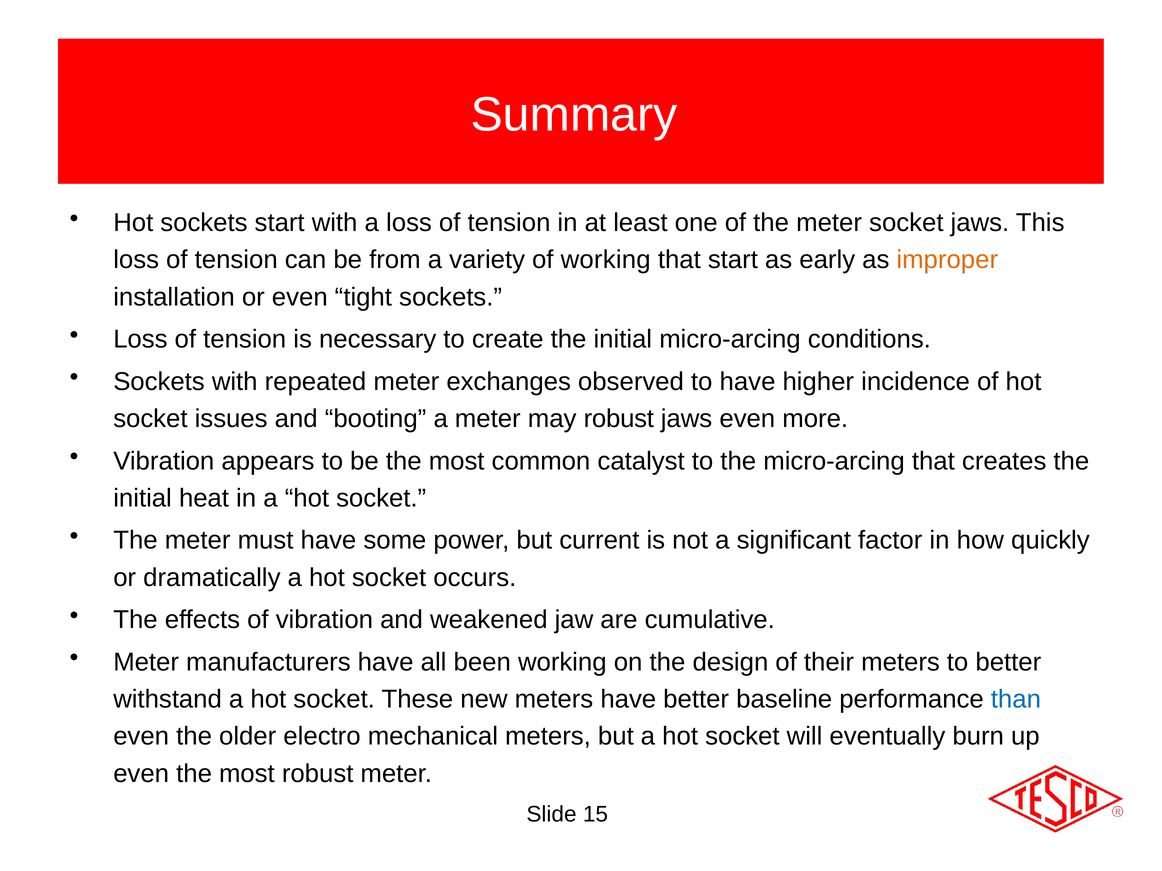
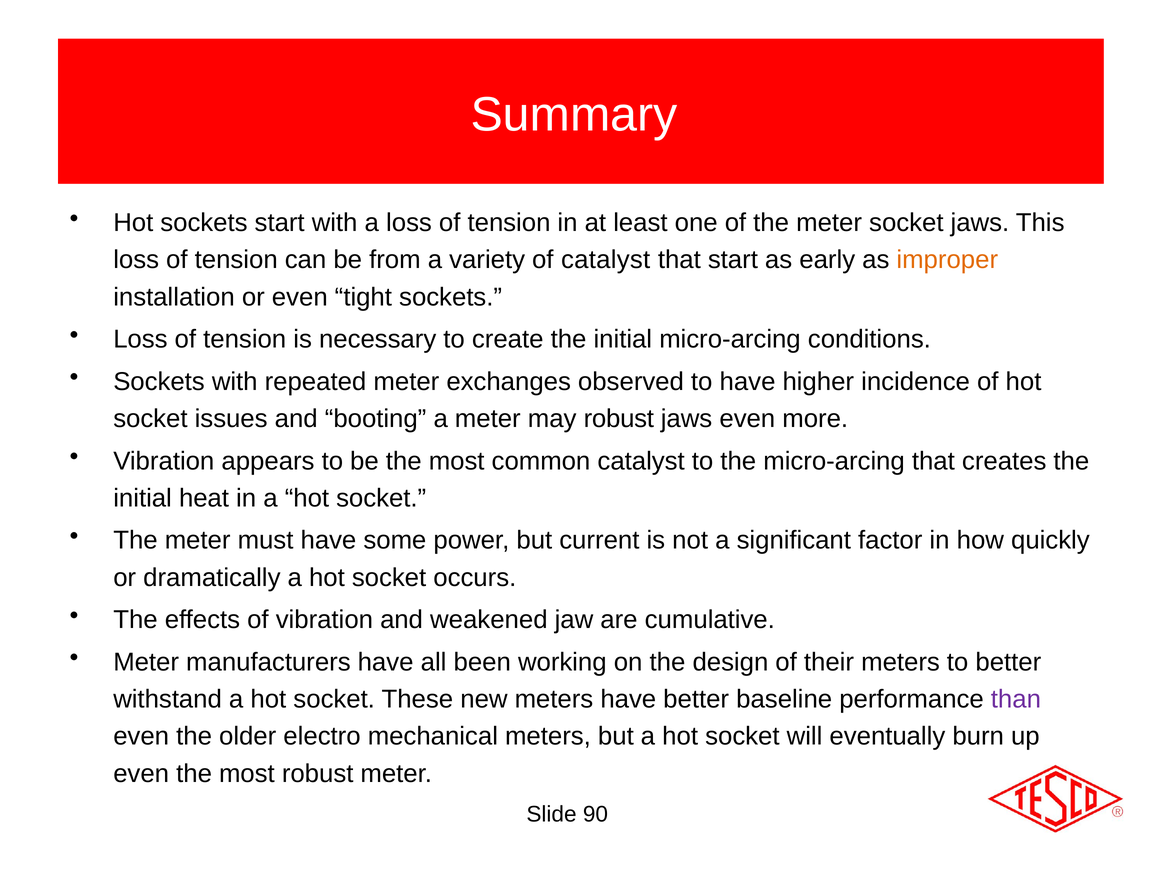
of working: working -> catalyst (606, 260)
than colour: blue -> purple (1016, 700)
15: 15 -> 90 (595, 815)
